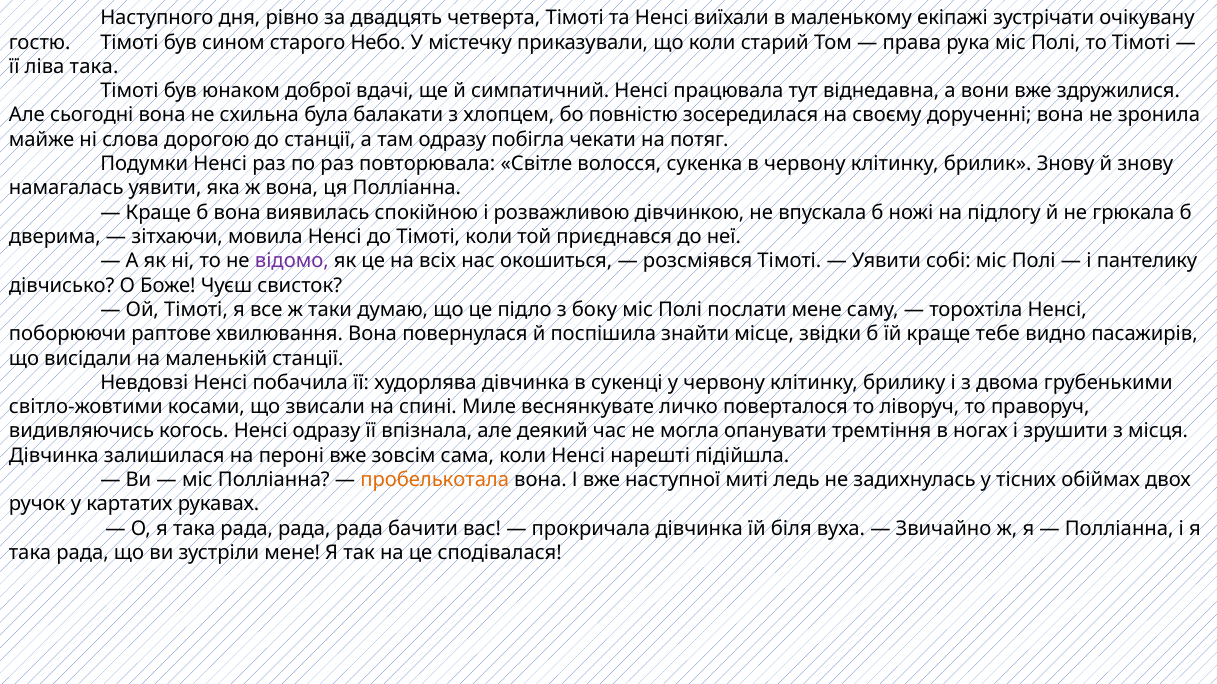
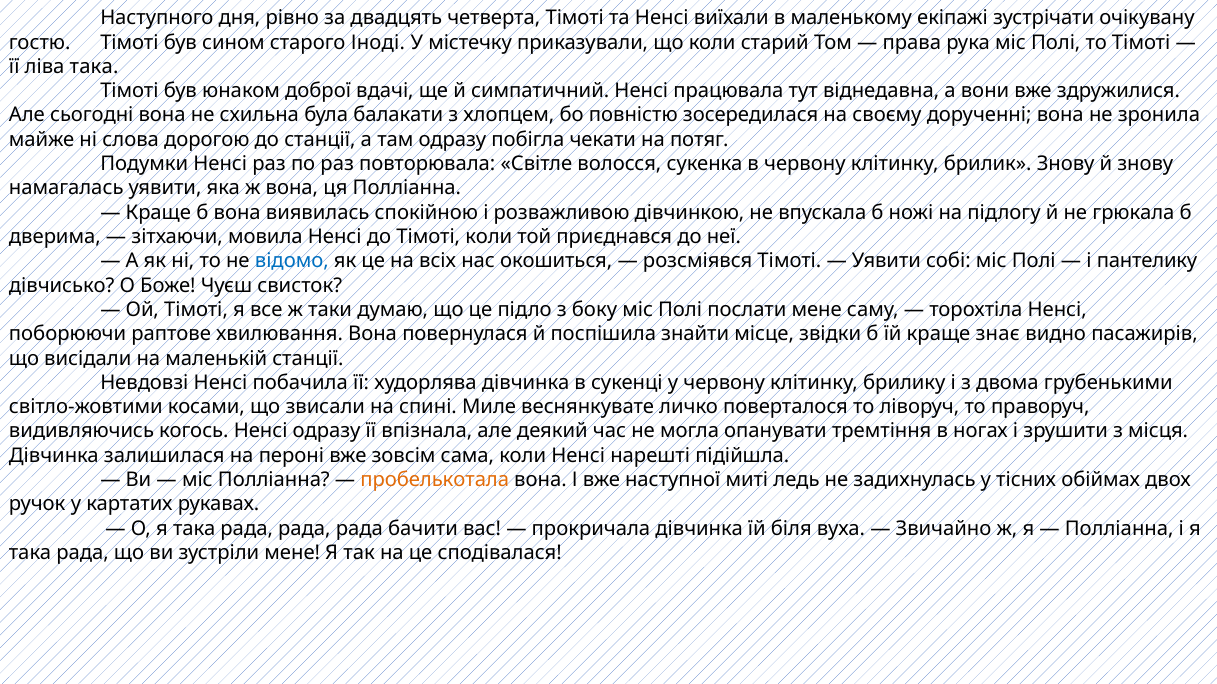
Небо: Небо -> Іноді (378, 42)
відомо colour: purple -> blue (292, 261)
тебе: тебе -> знає (998, 334)
